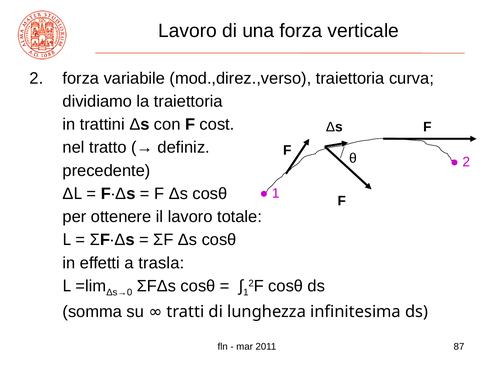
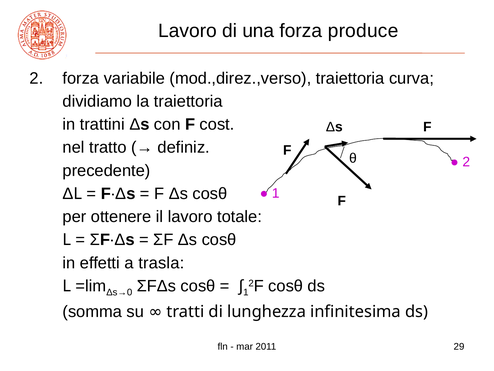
verticale: verticale -> produce (363, 31)
87: 87 -> 29 (459, 346)
